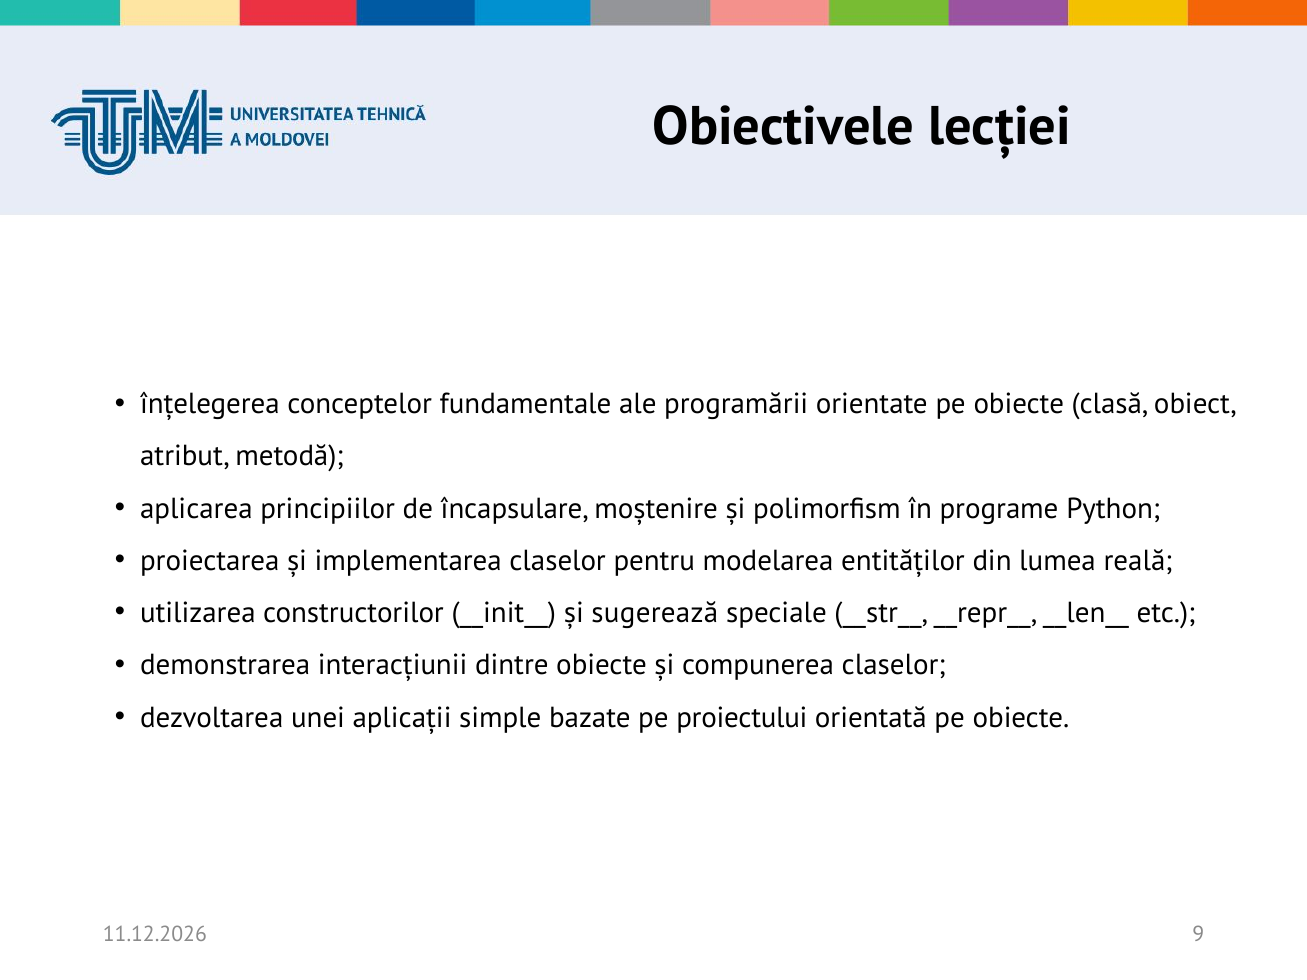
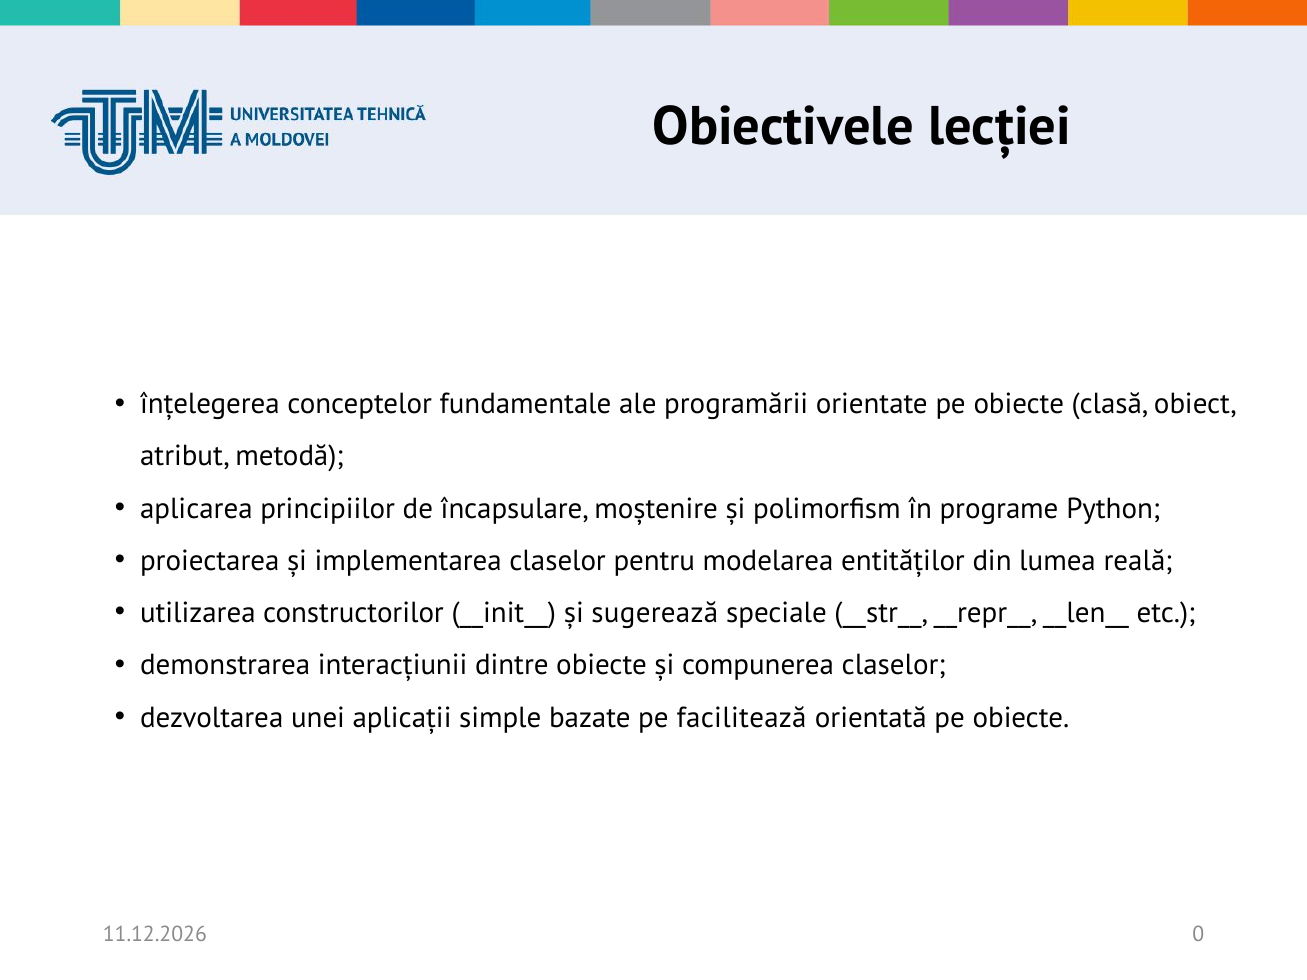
proiectului: proiectului -> facilitează (742, 718)
9: 9 -> 0 (1198, 935)
